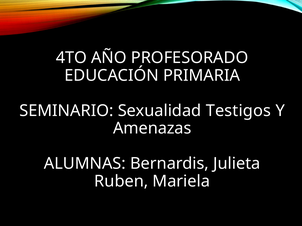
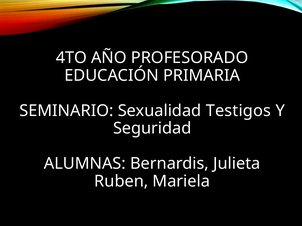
Amenazas: Amenazas -> Seguridad (152, 129)
